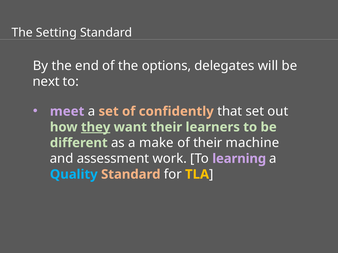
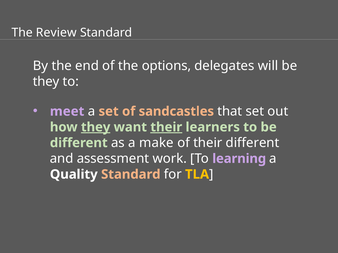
Setting: Setting -> Review (56, 33)
next: next -> they (46, 82)
confidently: confidently -> sandcastles (176, 112)
their underline: none -> present (166, 127)
their machine: machine -> different (253, 143)
Quality colour: light blue -> white (74, 175)
